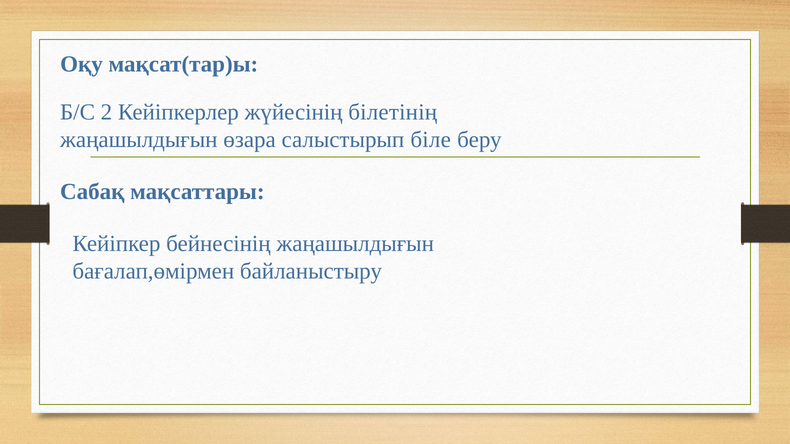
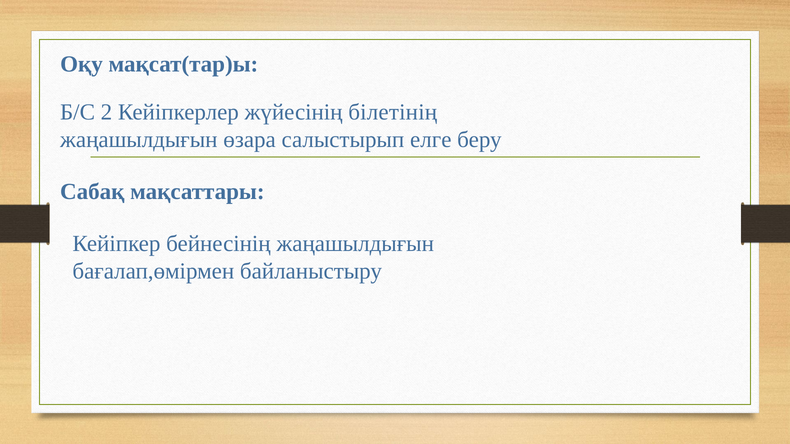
біле: біле -> елге (431, 140)
